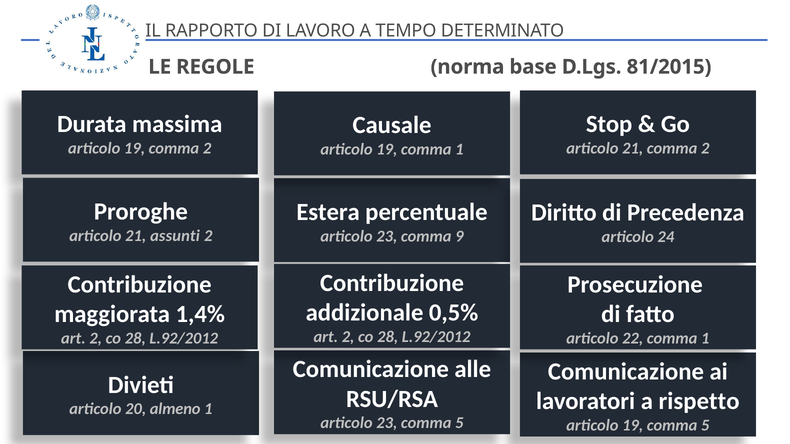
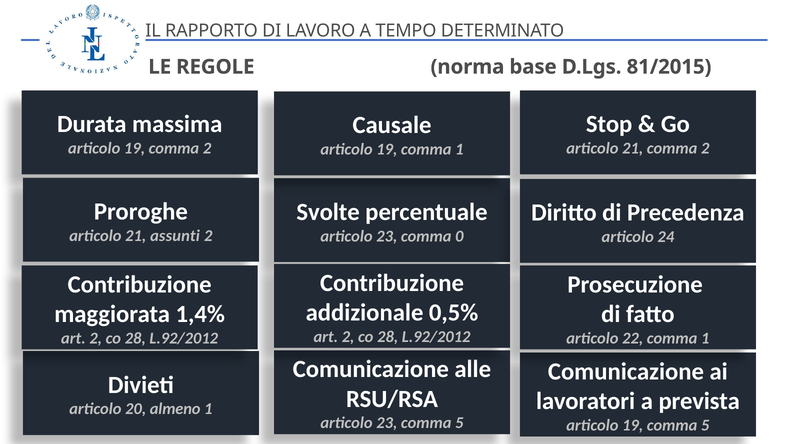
Estera: Estera -> Svolte (328, 212)
9: 9 -> 0 (459, 236)
rispetto: rispetto -> prevista (699, 401)
